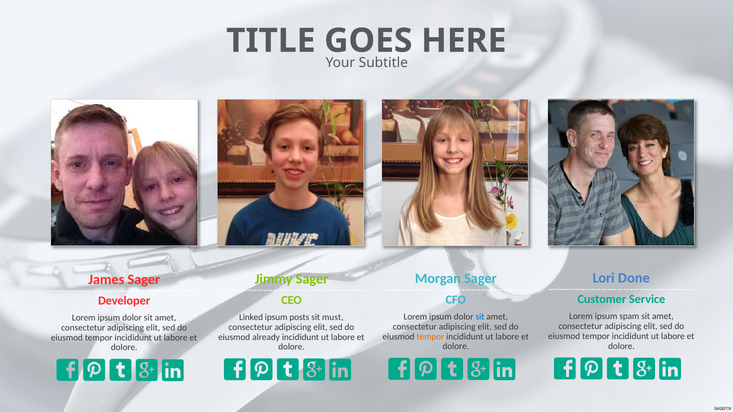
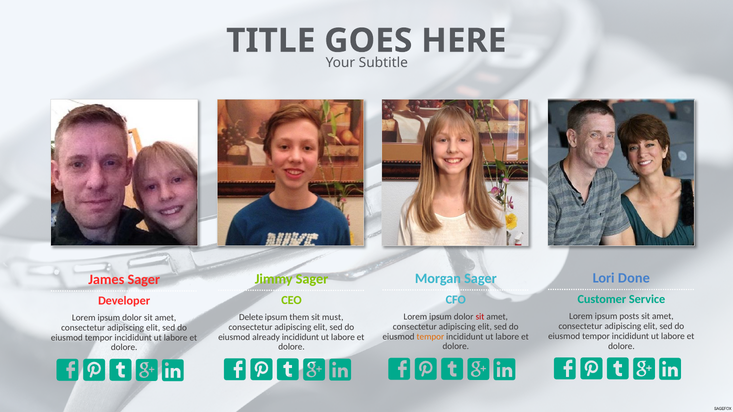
spam: spam -> posts (629, 317)
sit colour: blue -> red (480, 317)
Linked: Linked -> Delete (251, 317)
posts: posts -> them (299, 317)
